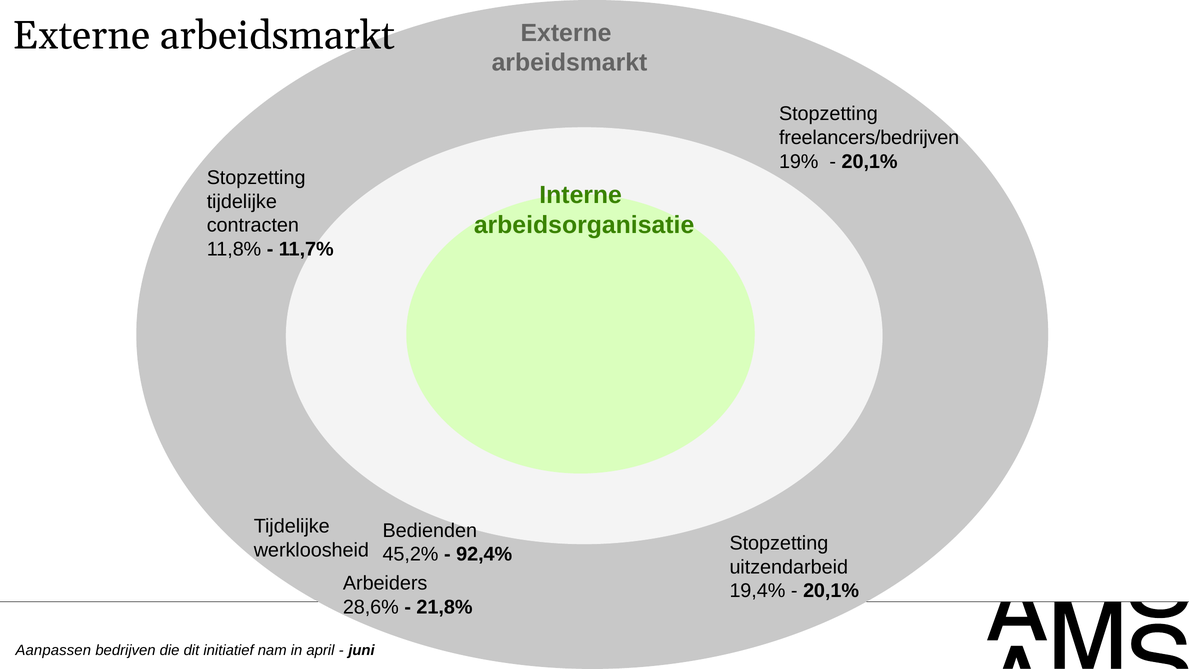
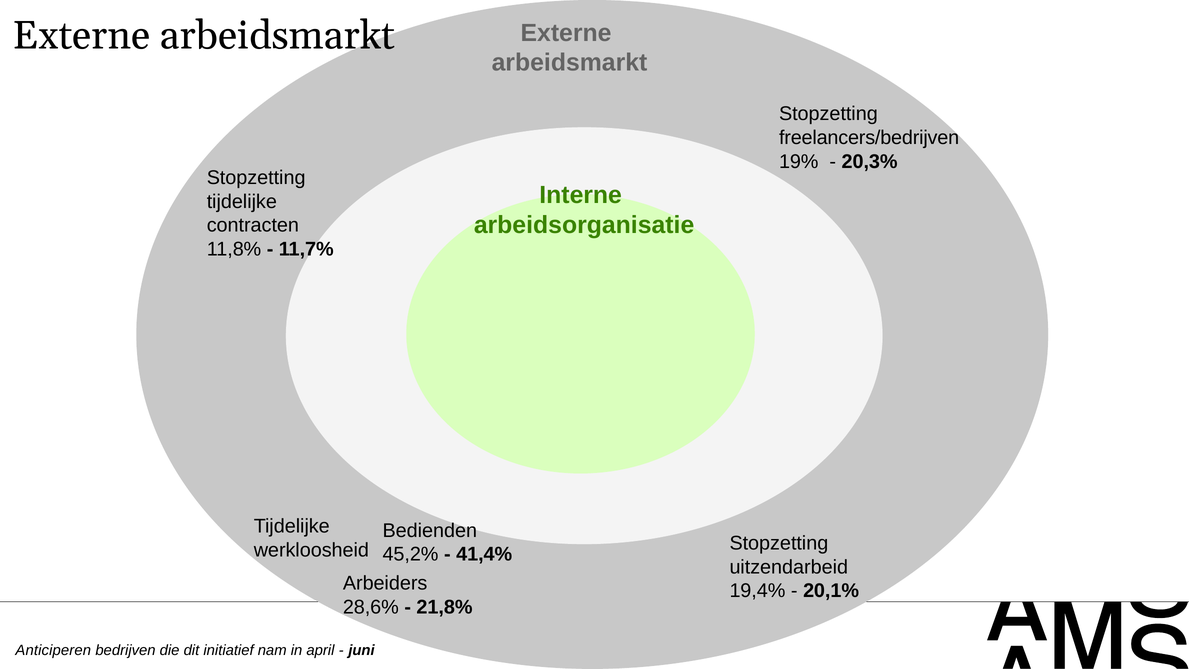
20,1%: 20,1% -> 20,3% (870, 161)
92,4%: 92,4% -> 41,4% (484, 554)
Aanpassen: Aanpassen -> Anticiperen (53, 650)
